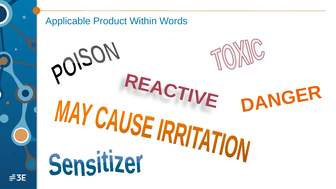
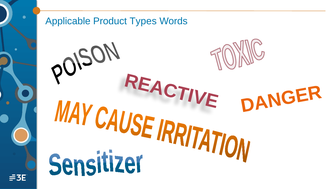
Within: Within -> Types (143, 21)
